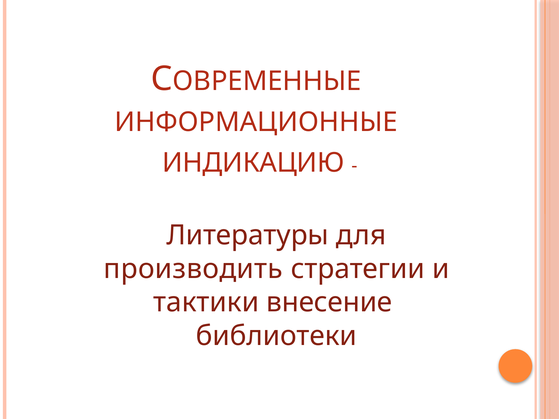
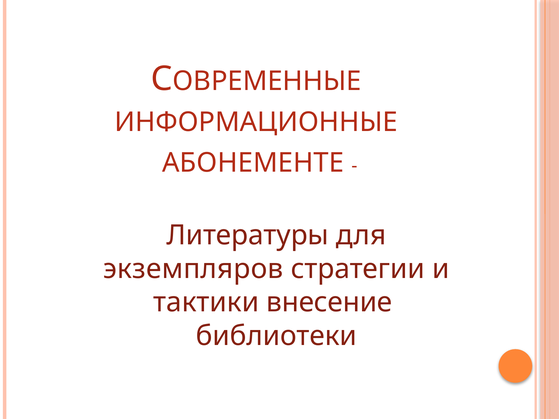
ИНДИКАЦИЮ: ИНДИКАЦИЮ -> АБОНЕМЕНТЕ (253, 163)
производить: производить -> экземпляров (193, 269)
